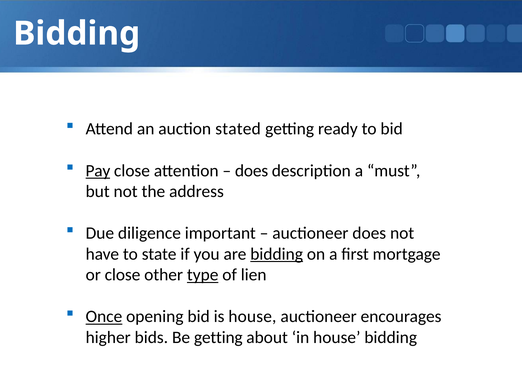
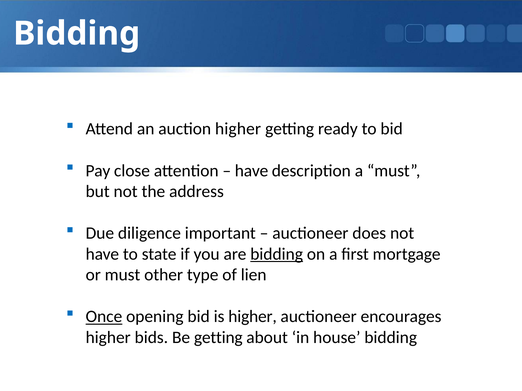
auction stated: stated -> higher (238, 129)
Pay underline: present -> none (98, 171)
does: does -> have (252, 171)
or close: close -> must (123, 275)
type underline: present -> none (203, 275)
is house: house -> higher (253, 317)
